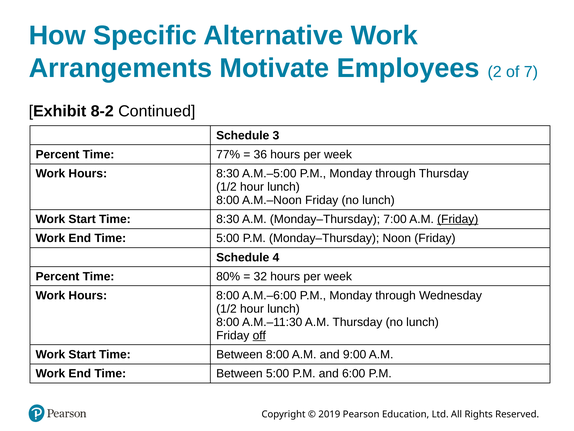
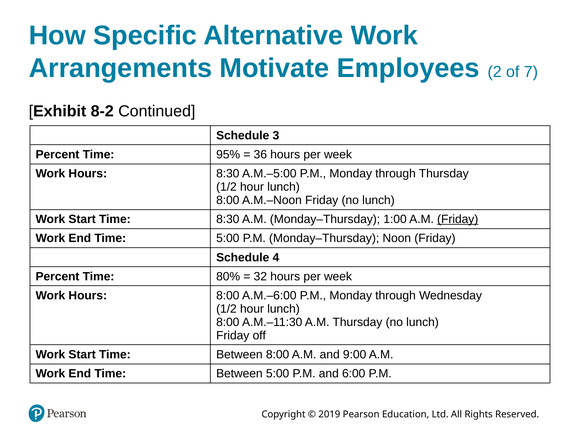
77%: 77% -> 95% (228, 154)
7:00: 7:00 -> 1:00 (395, 219)
off underline: present -> none (259, 335)
